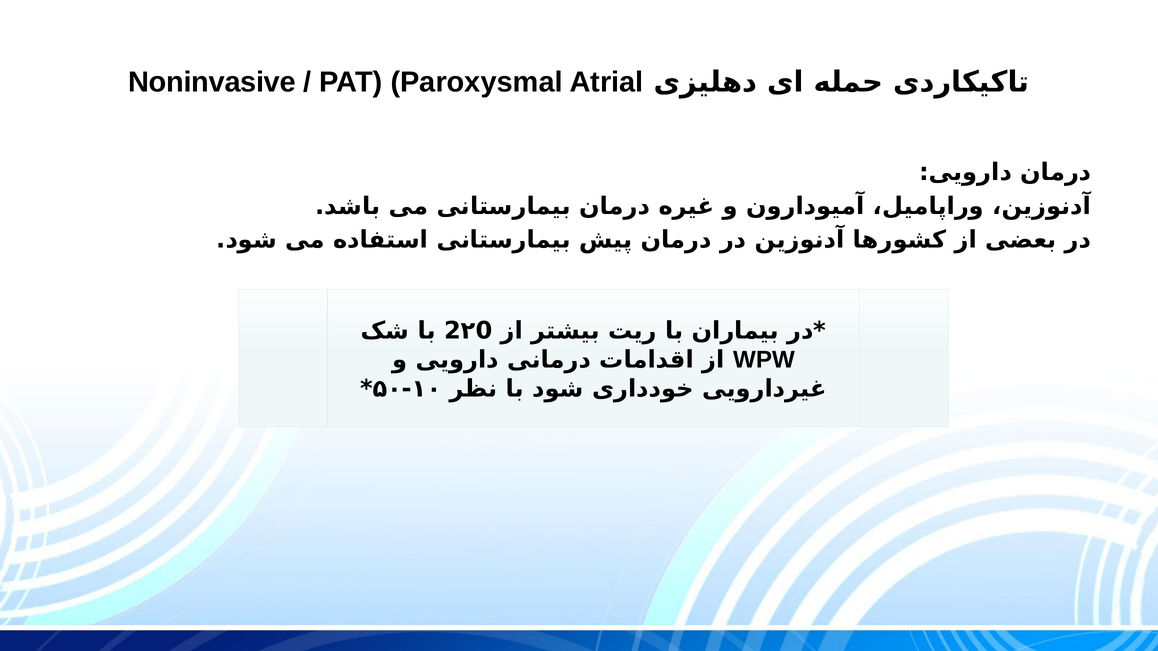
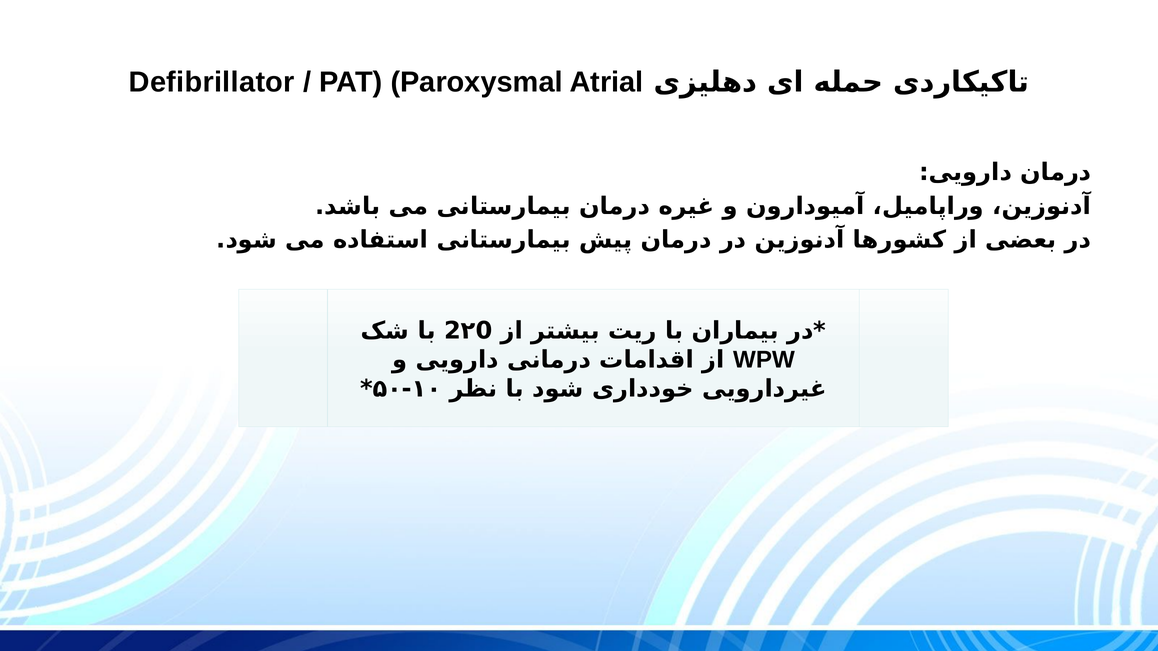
Noninvasive: Noninvasive -> Defibrillator (212, 82)
